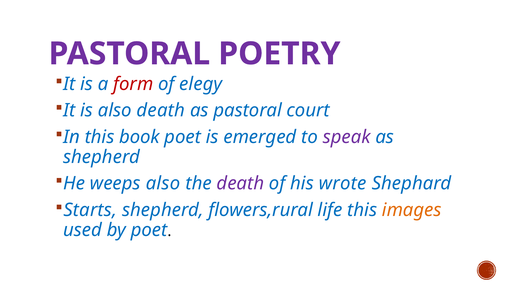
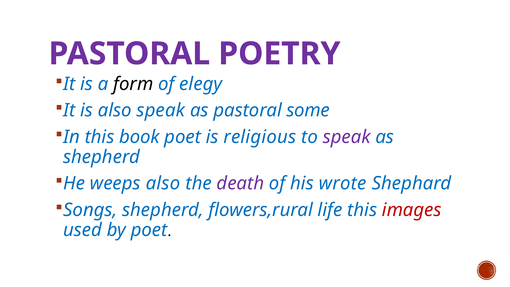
form colour: red -> black (133, 84)
also death: death -> speak (161, 110)
court: court -> some (308, 110)
emerged: emerged -> religious (260, 137)
Starts: Starts -> Songs (90, 210)
images colour: orange -> red (412, 210)
